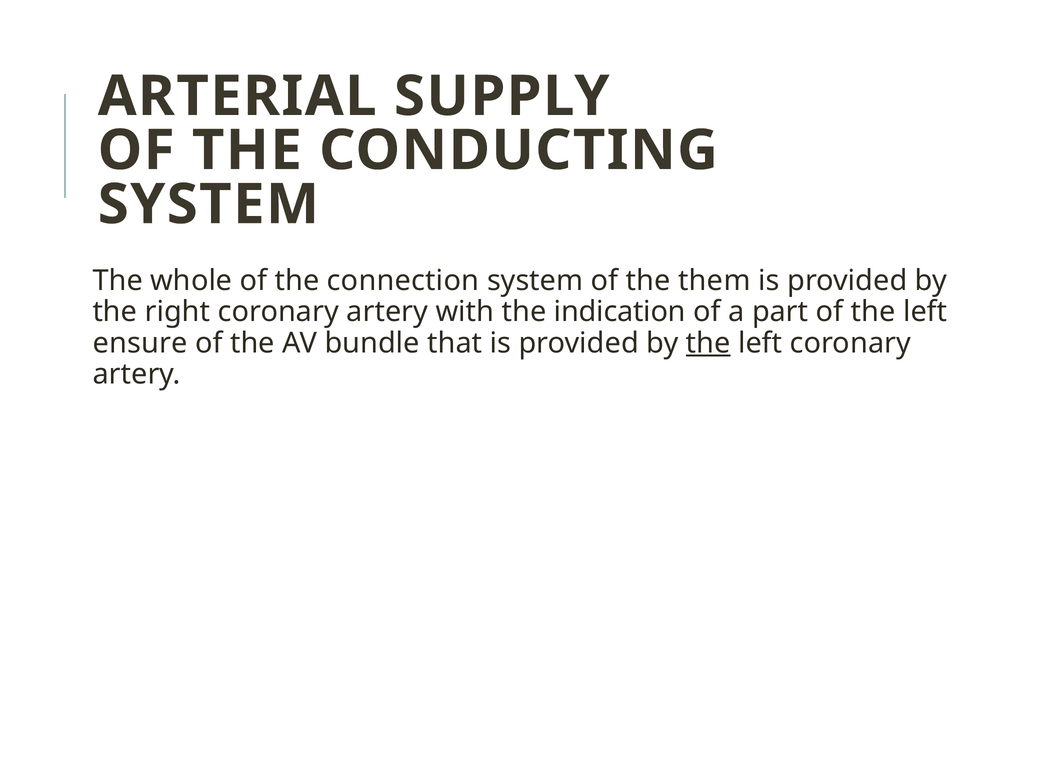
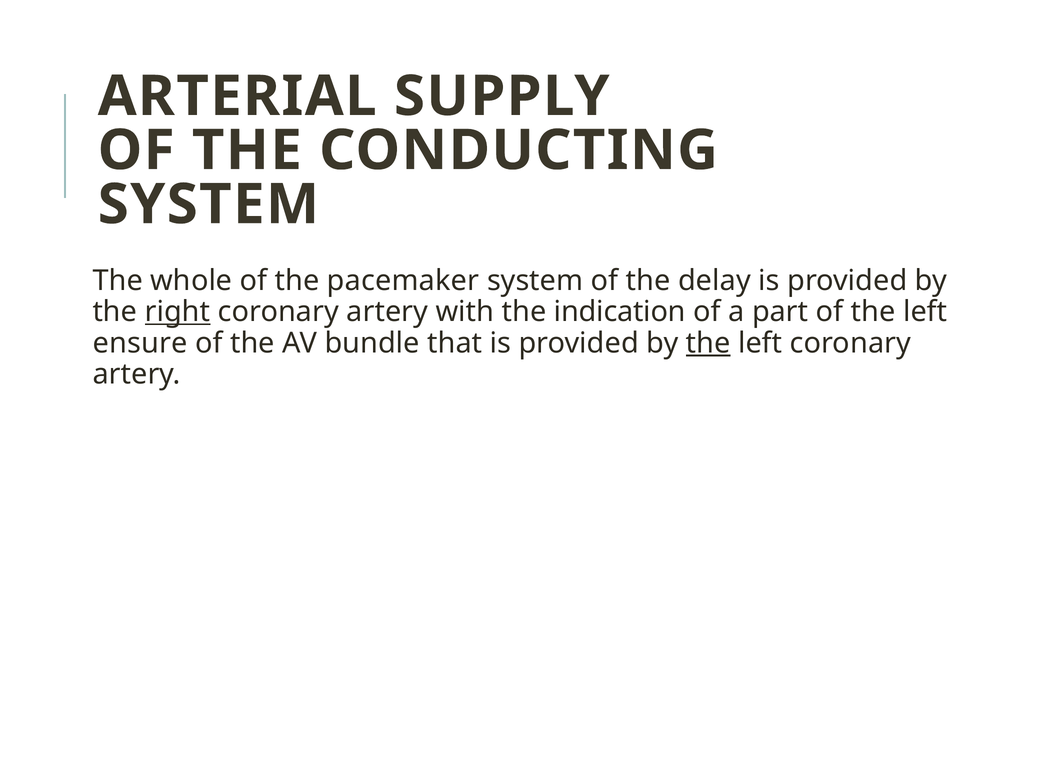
connection: connection -> pacemaker (403, 281)
them: them -> delay (714, 281)
right underline: none -> present (178, 312)
